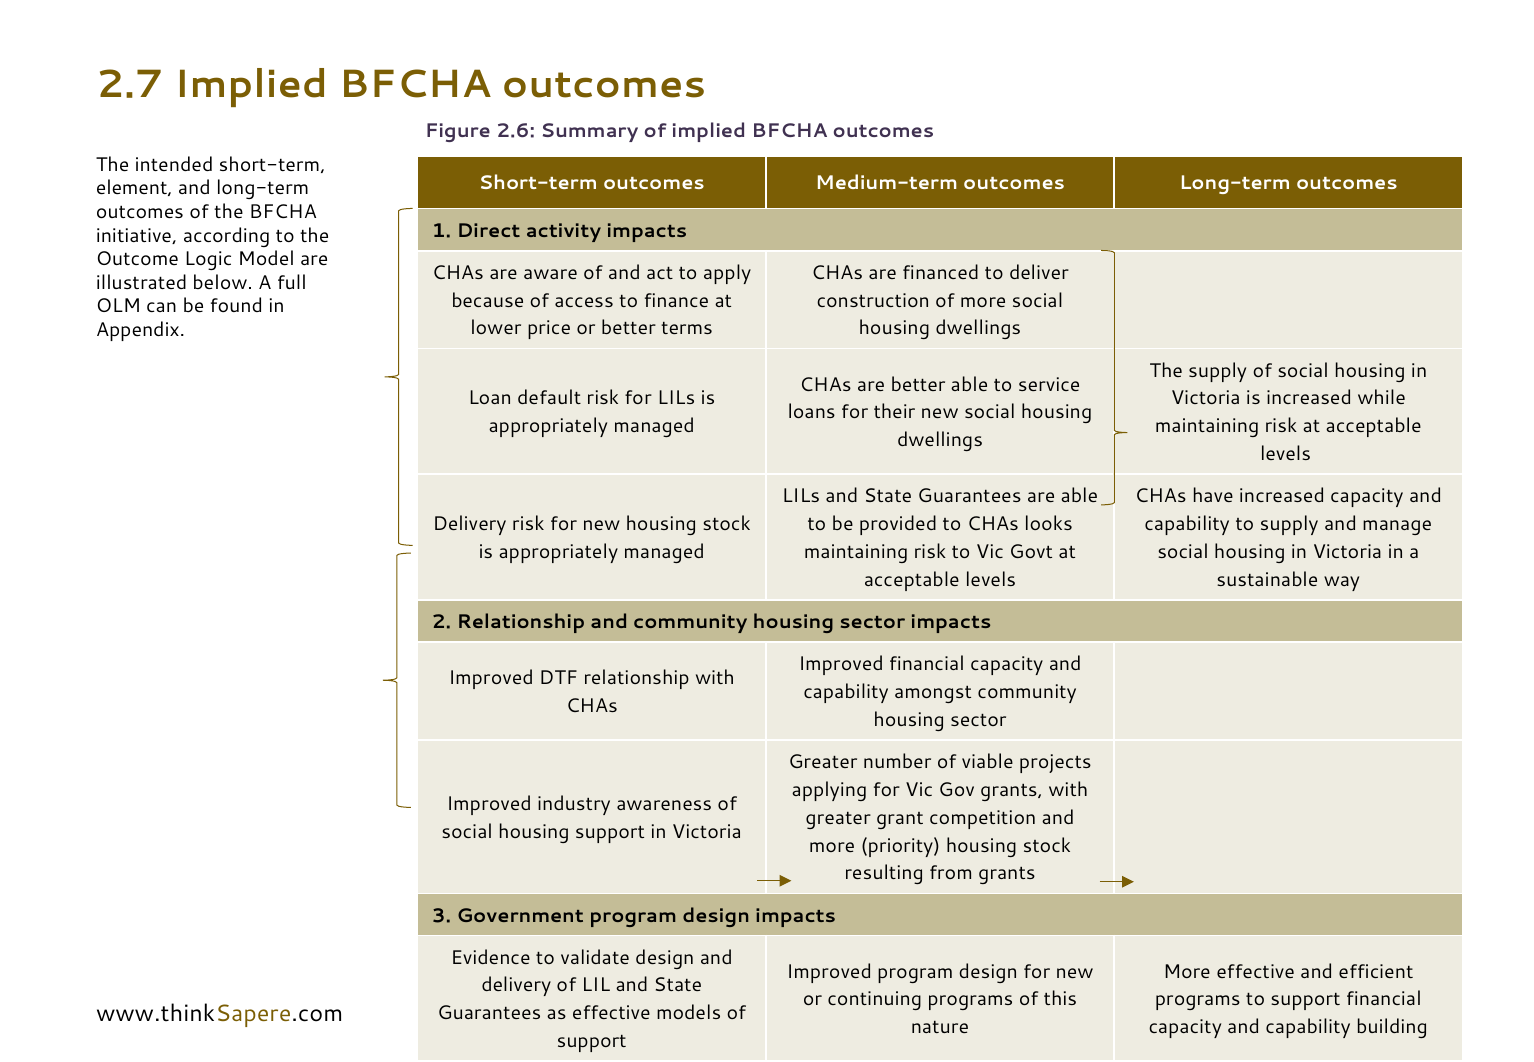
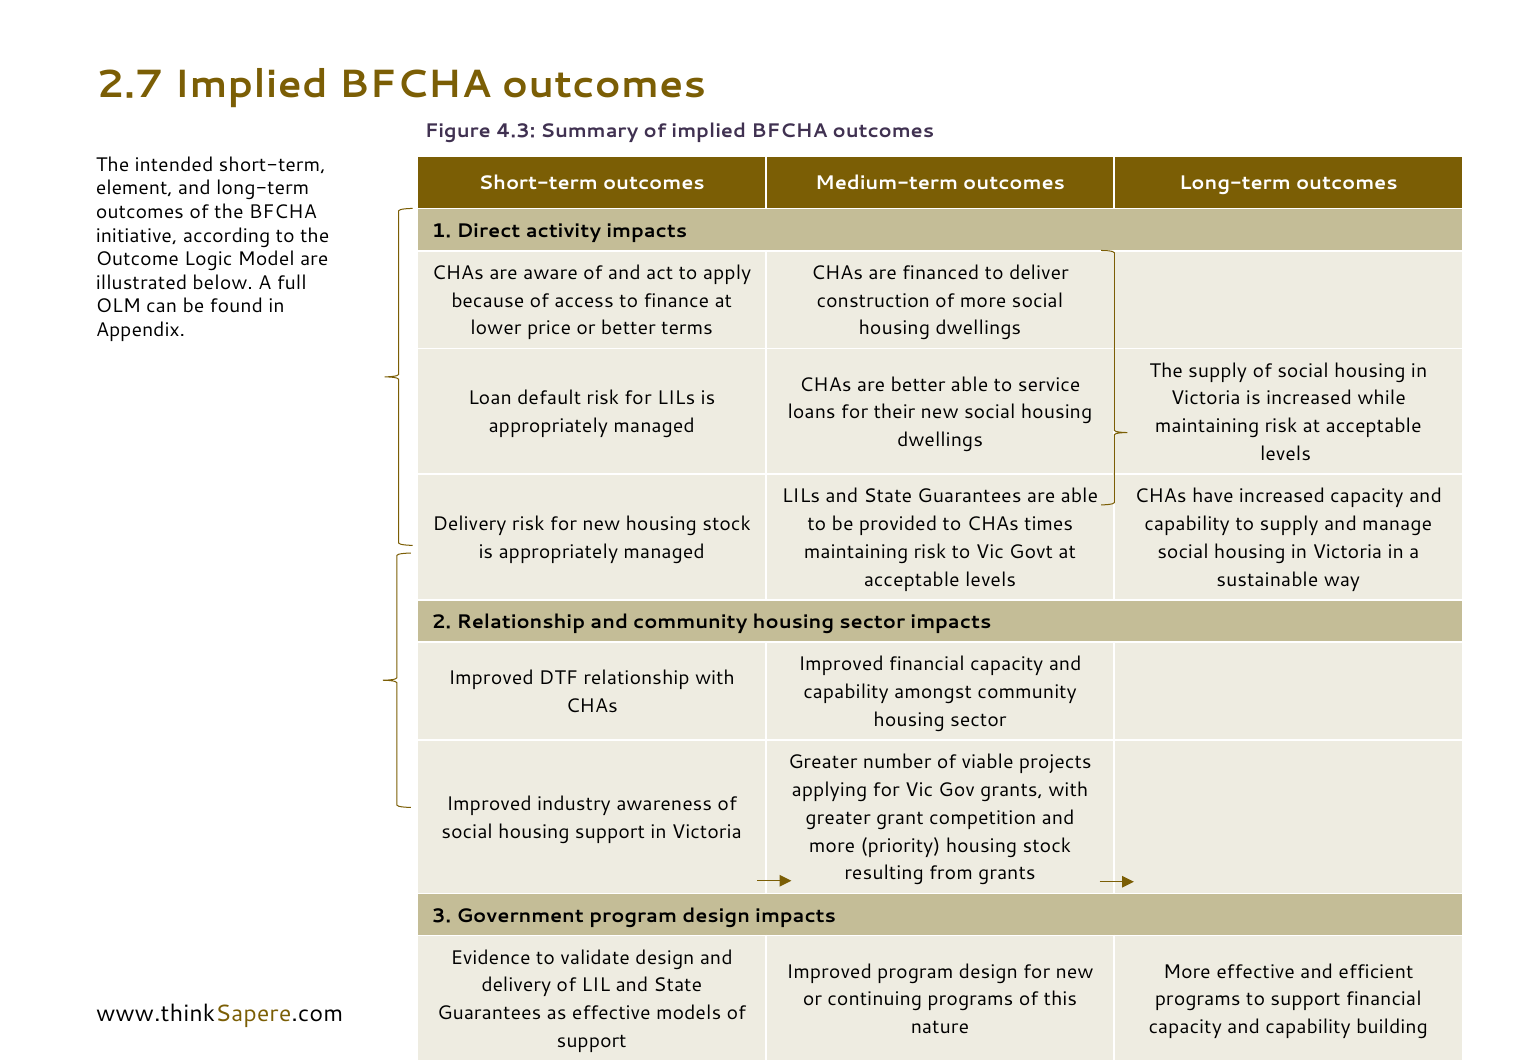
2.6: 2.6 -> 4.3 (516, 131)
looks: looks -> times (1049, 524)
